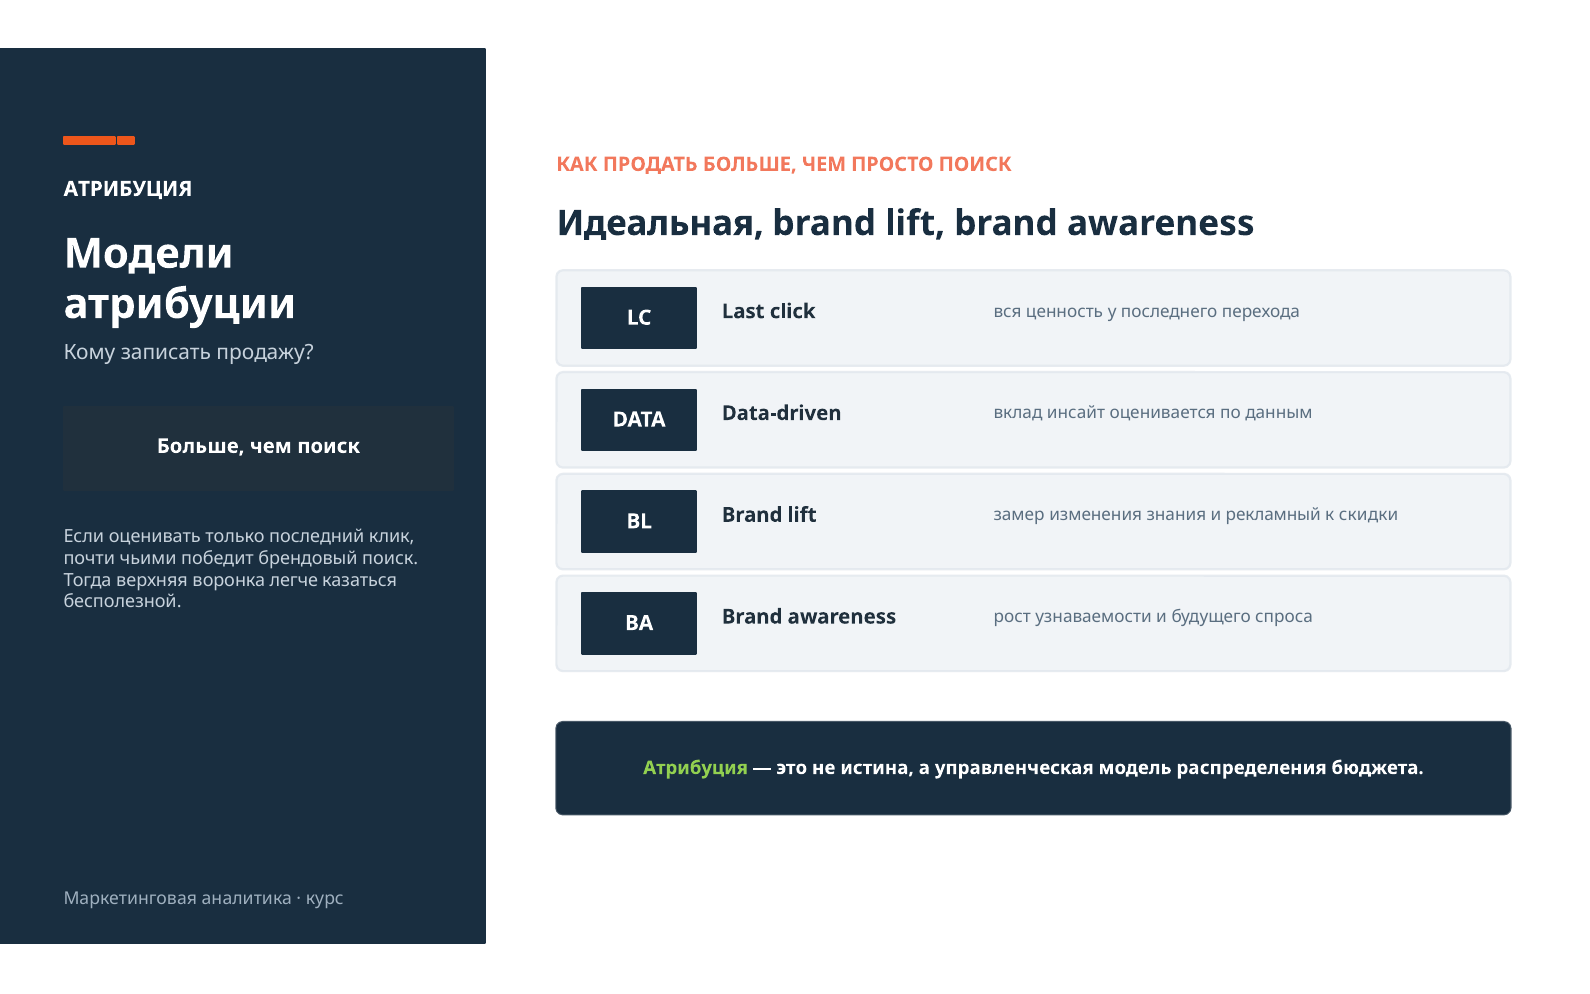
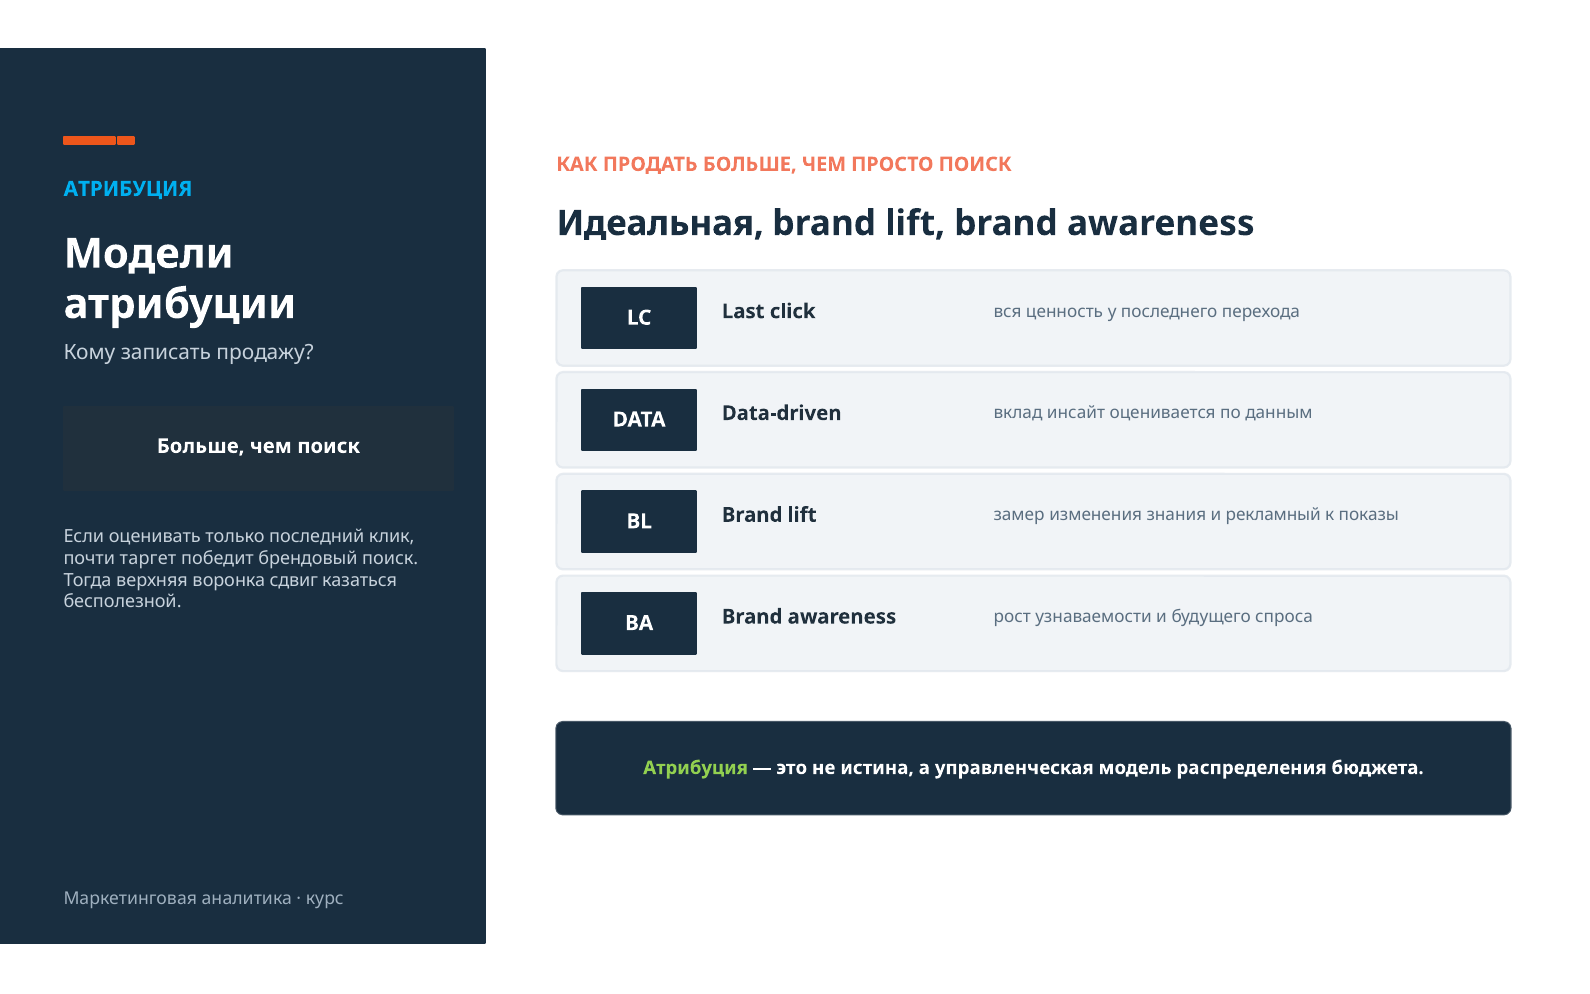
АТРИБУЦИЯ colour: white -> light blue (128, 189)
скидки: скидки -> показы (1369, 515)
чьими: чьими -> таргет (148, 558)
легче: легче -> сдвиг (294, 580)
